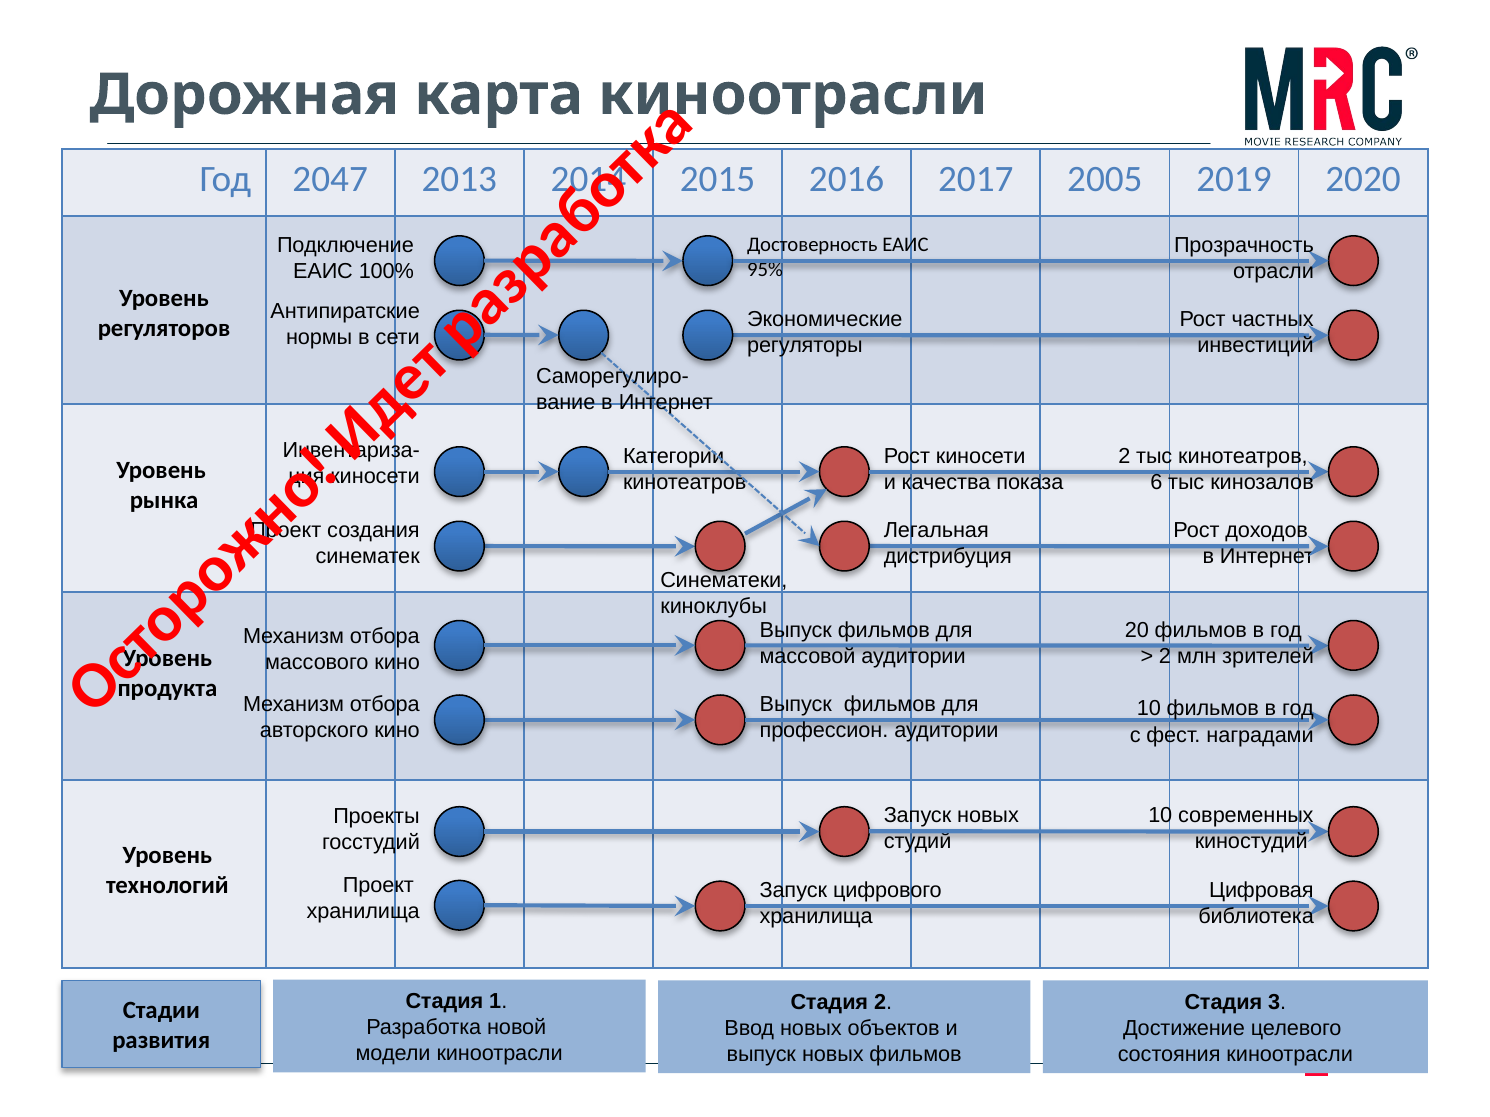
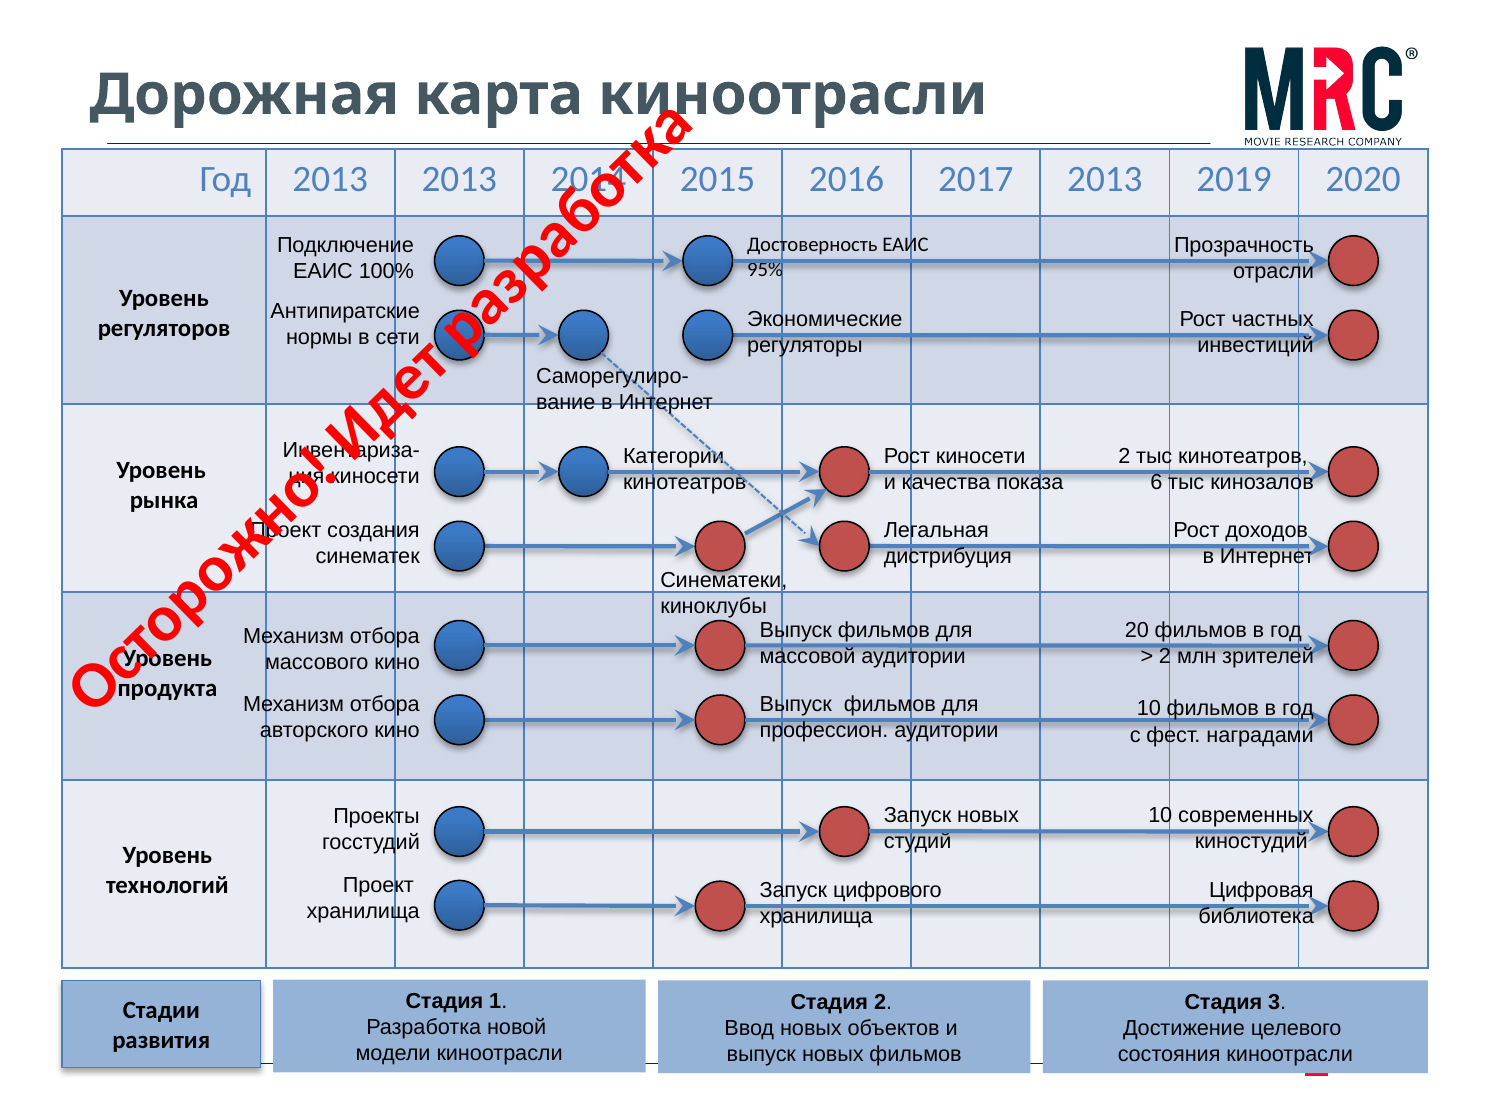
Год 2047: 2047 -> 2013 (330, 180)
2017 2005: 2005 -> 2013 (1105, 180)
